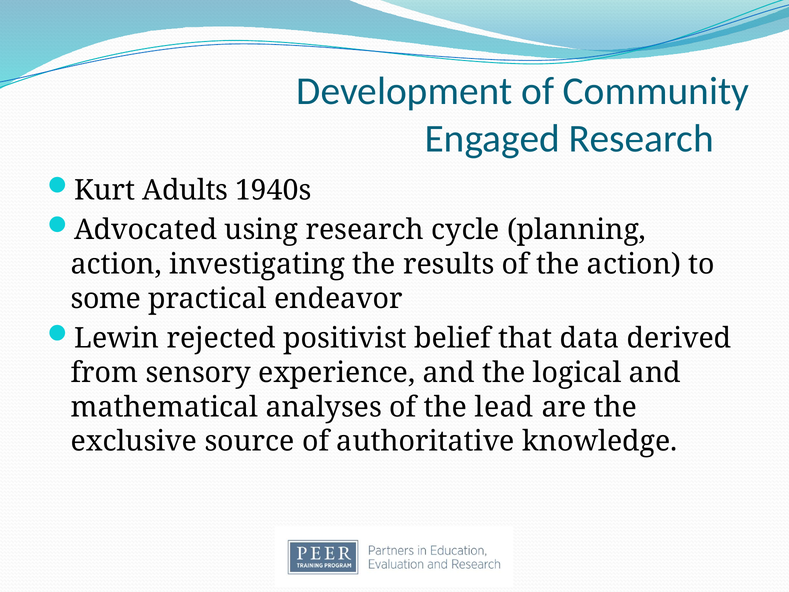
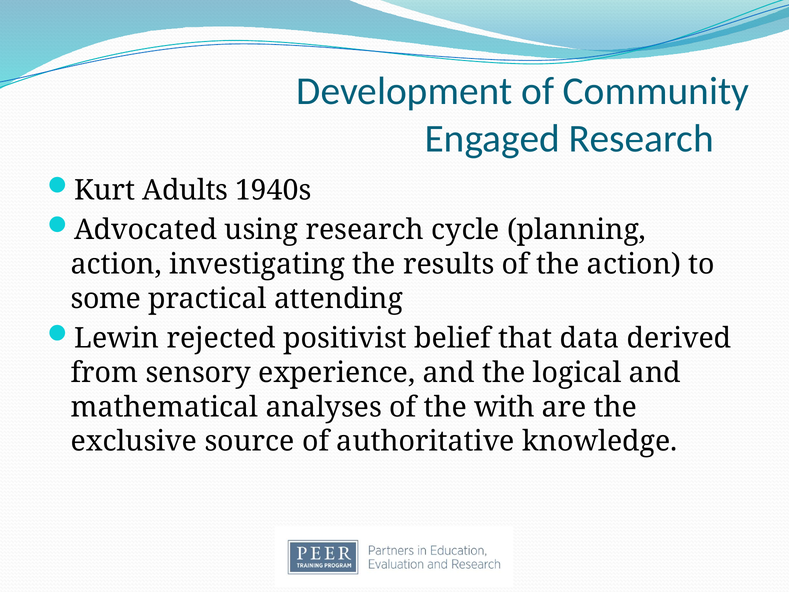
endeavor: endeavor -> attending (338, 298)
lead: lead -> with (505, 407)
